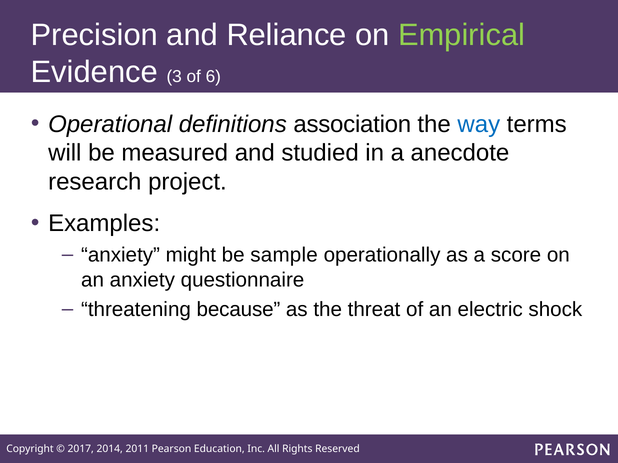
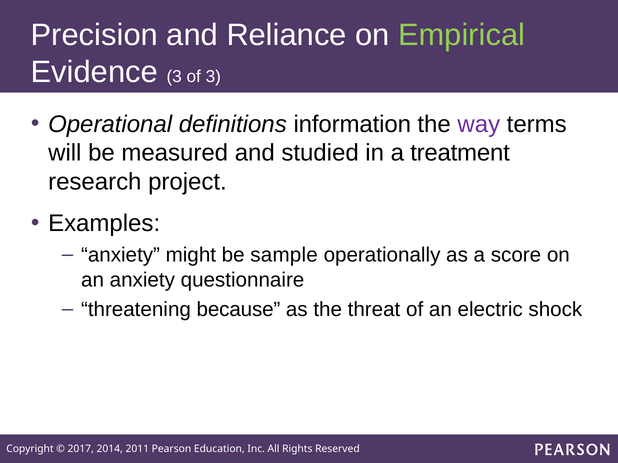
of 6: 6 -> 3 (213, 77)
association: association -> information (352, 124)
way colour: blue -> purple (479, 124)
anecdote: anecdote -> treatment (460, 153)
